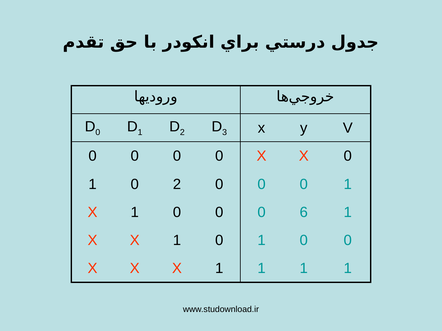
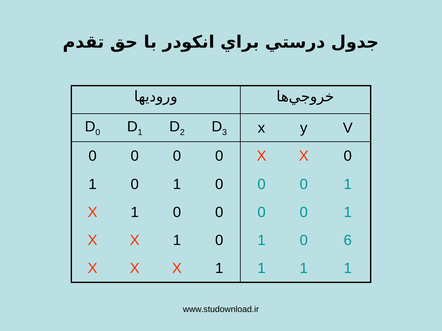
2: 2 -> 1 (177, 184)
6: 6 -> 0 (304, 213)
0 1 0 0: 0 -> 6 (348, 241)
